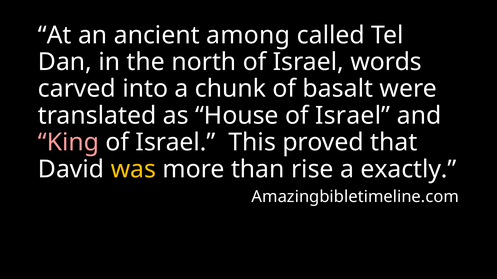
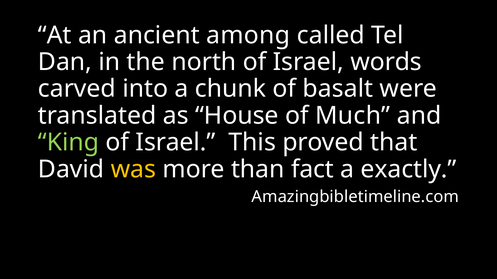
House of Israel: Israel -> Much (353, 116)
King colour: pink -> light green (69, 143)
rise: rise -> fact (312, 170)
